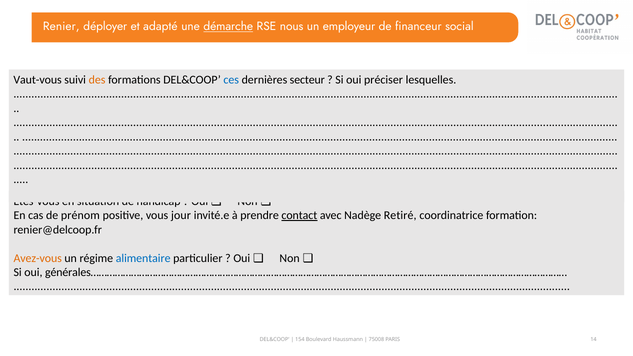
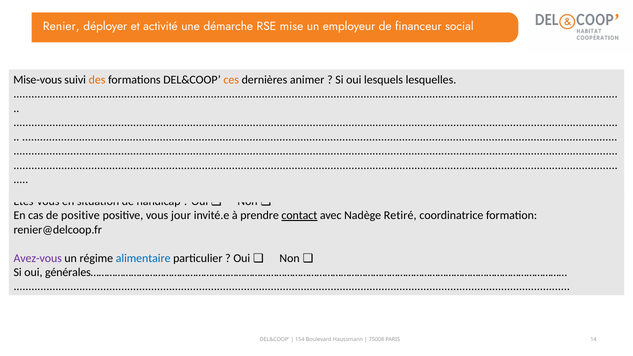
adapté: adapté -> activité (160, 27)
démarche underline: present -> none (228, 27)
nous: nous -> mise (292, 27)
Vaut-vous: Vaut-vous -> Mise-vous (38, 80)
ces colour: blue -> orange (231, 80)
secteur: secteur -> animer (307, 80)
préciser: préciser -> lesquels (384, 80)
de prénom: prénom -> positive (80, 215)
Avez-vous colour: orange -> purple (38, 258)
